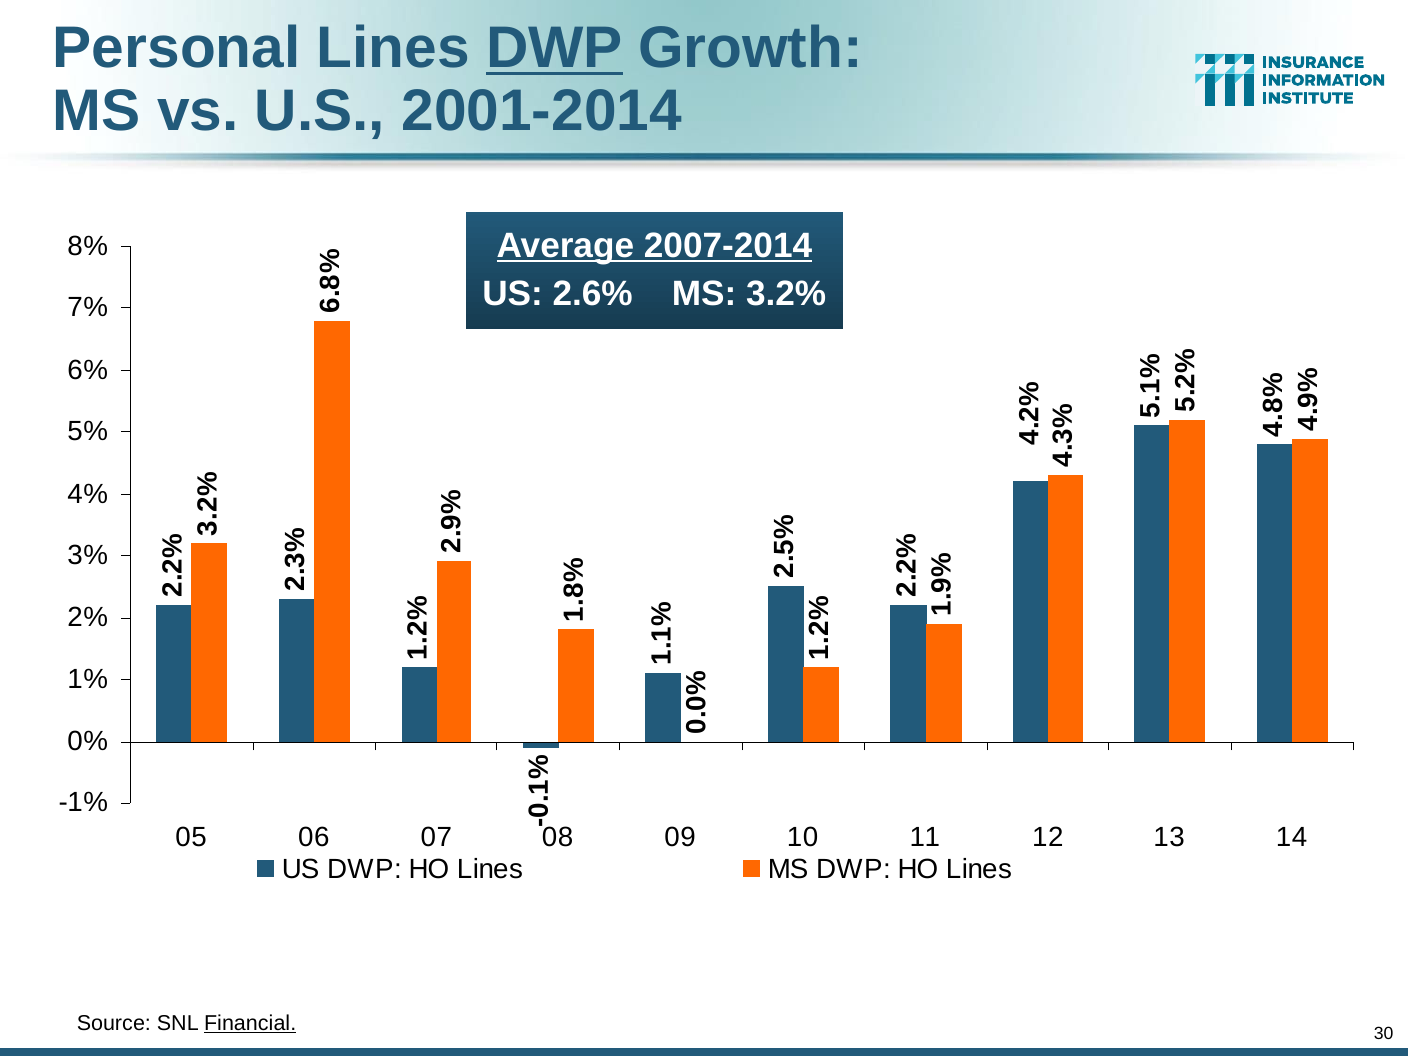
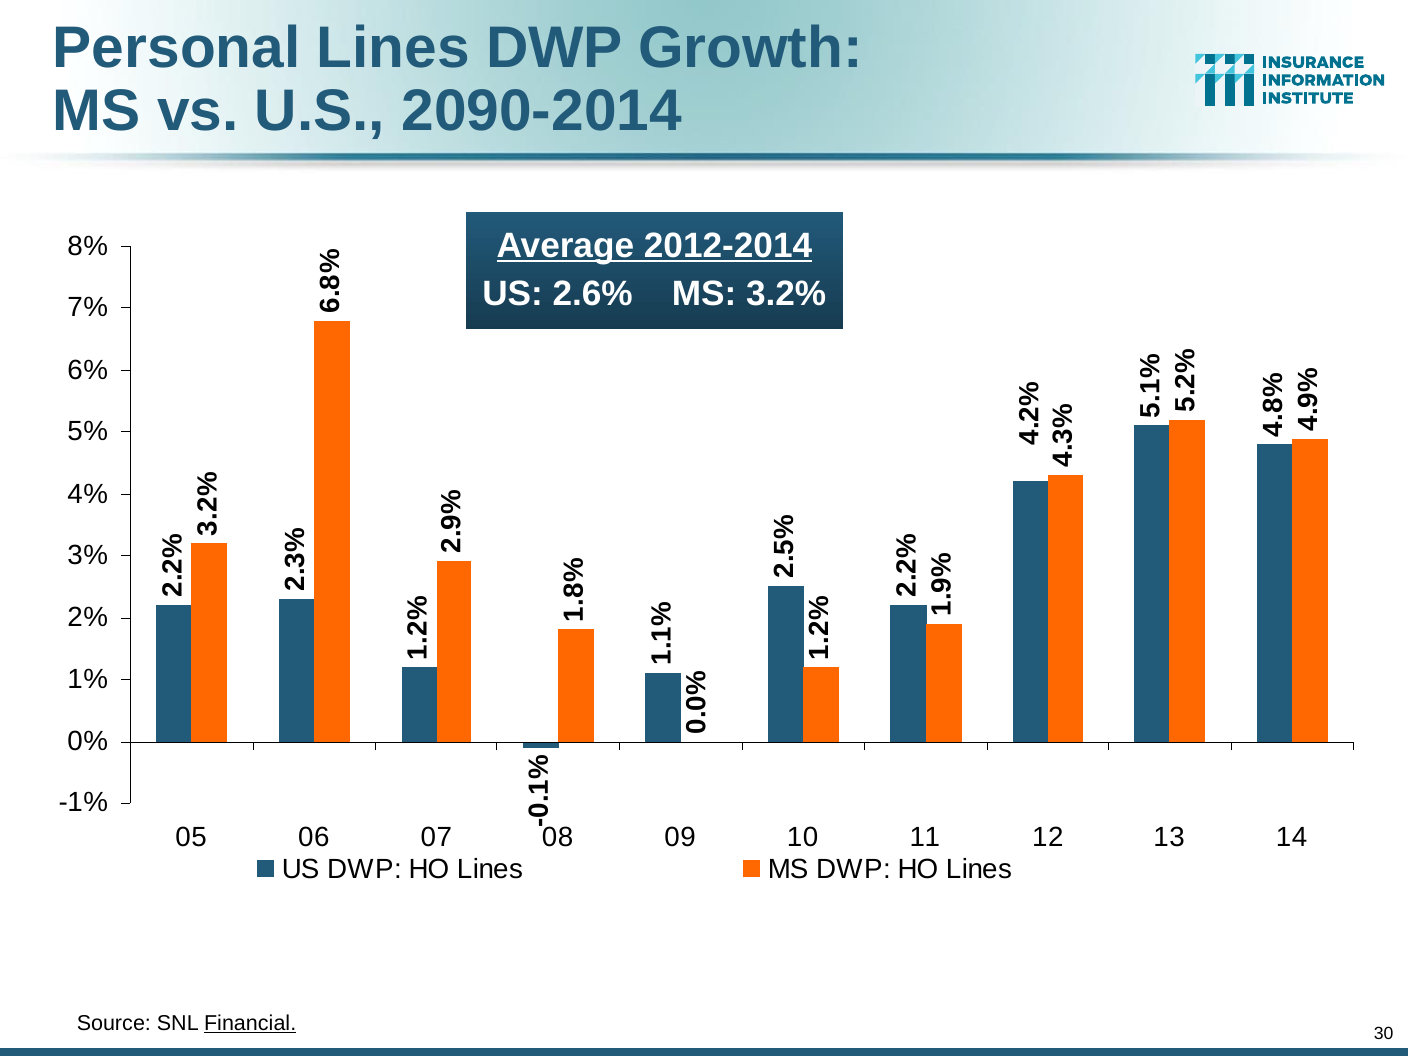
DWP underline: present -> none (554, 48)
2001-2014: 2001-2014 -> 2090-2014 (542, 111)
2007-2014: 2007-2014 -> 2012-2014 (728, 246)
